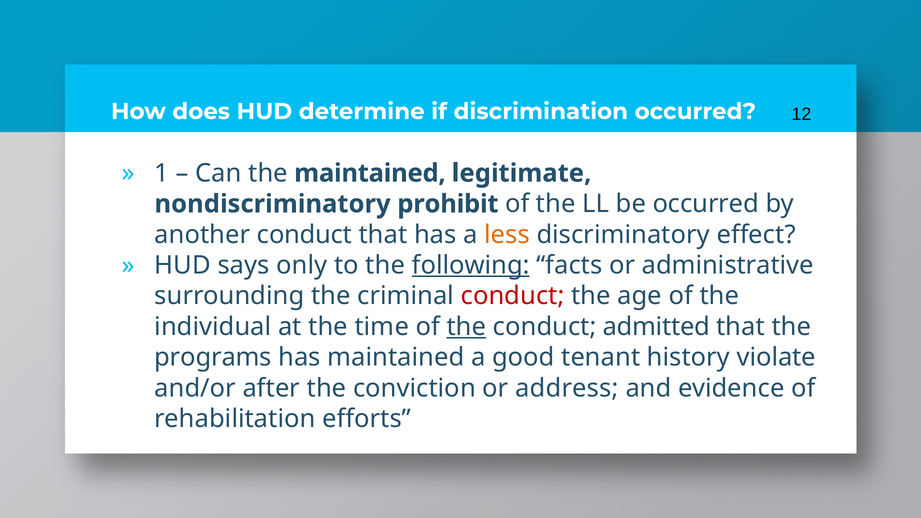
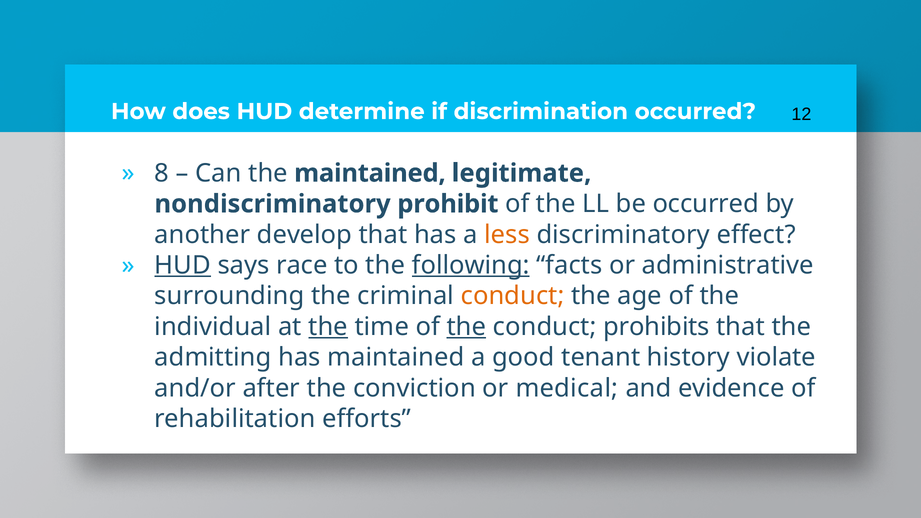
1: 1 -> 8 (162, 173)
another conduct: conduct -> develop (305, 235)
HUD underline: none -> present (183, 265)
only: only -> race (302, 265)
conduct colour: red -> orange (513, 296)
the underline: none -> present (328, 327)
admitted: admitted -> prohibits (656, 327)
programs: programs -> admitting (213, 358)
address: address -> medical (567, 388)
